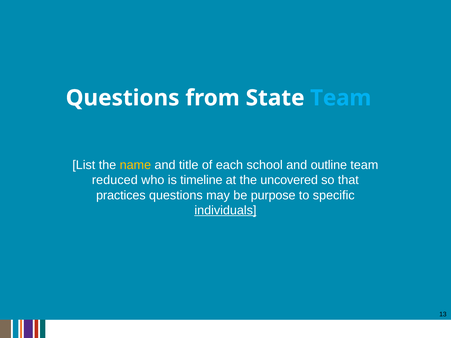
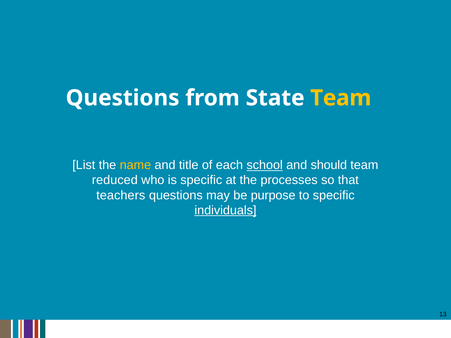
Team colour: light blue -> yellow (341, 98)
school underline: none -> present (265, 165)
outline: outline -> should (329, 165)
is timeline: timeline -> specific (201, 180)
uncovered: uncovered -> processes (289, 180)
practices: practices -> teachers (121, 195)
